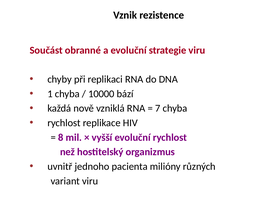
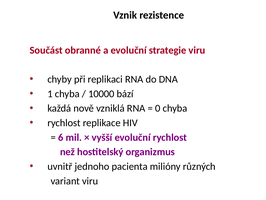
7: 7 -> 0 (158, 108)
8: 8 -> 6 (61, 137)
